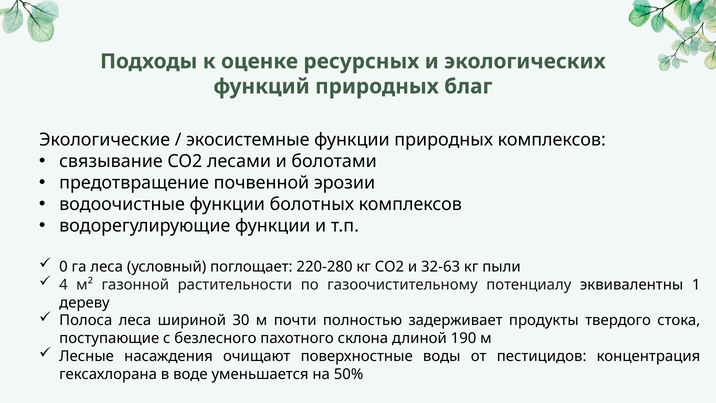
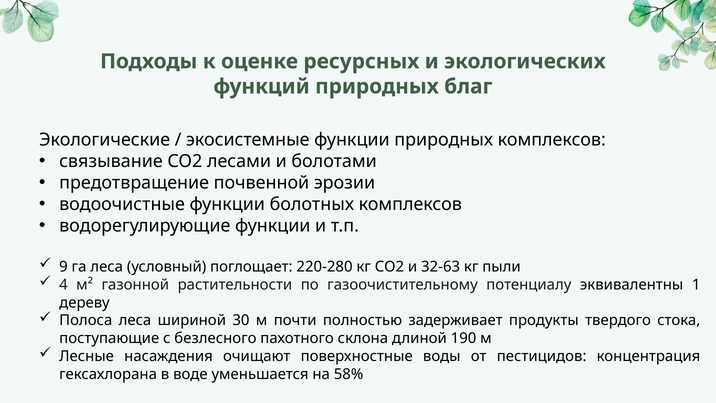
0: 0 -> 9 (63, 267)
50%: 50% -> 58% (349, 374)
